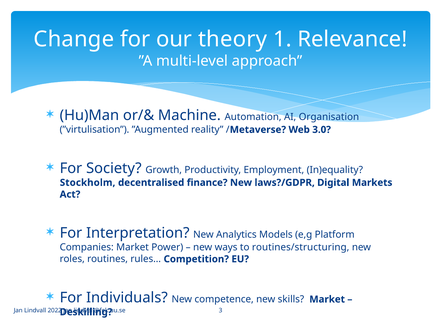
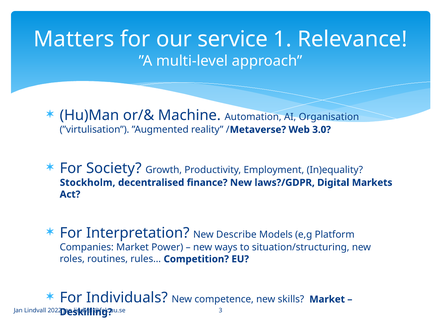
Change: Change -> Matters (74, 39)
theory: theory -> service (233, 39)
Analytics: Analytics -> Describe (236, 234)
routines/structuring: routines/structuring -> situation/structuring (301, 247)
